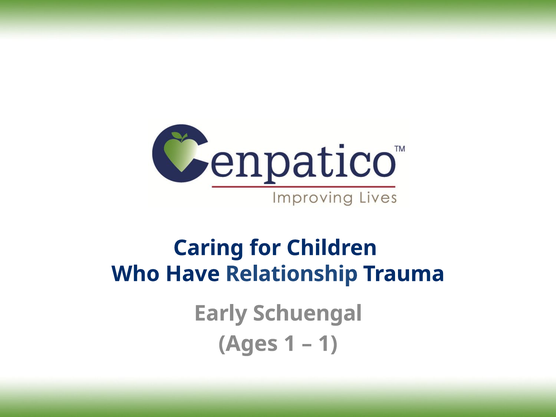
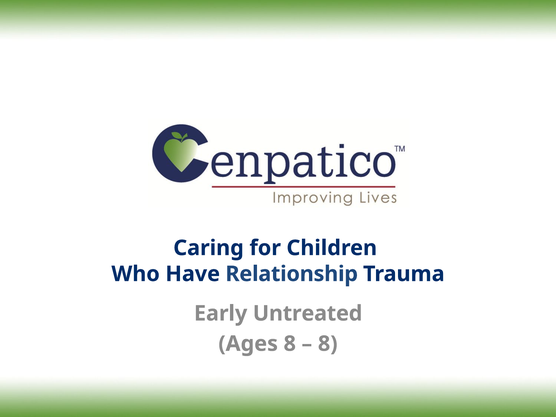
Schuengal: Schuengal -> Untreated (308, 313)
Ages 1: 1 -> 8 (290, 344)
1: 1 -> 8 (328, 344)
